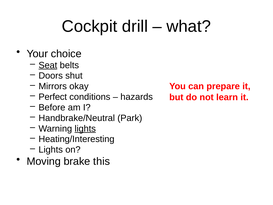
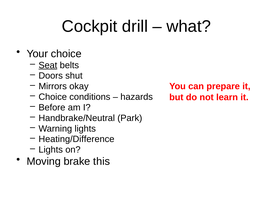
Perfect: Perfect -> Choice (53, 97)
lights underline: present -> none (85, 128)
Heating/Interesting: Heating/Interesting -> Heating/Difference (76, 139)
